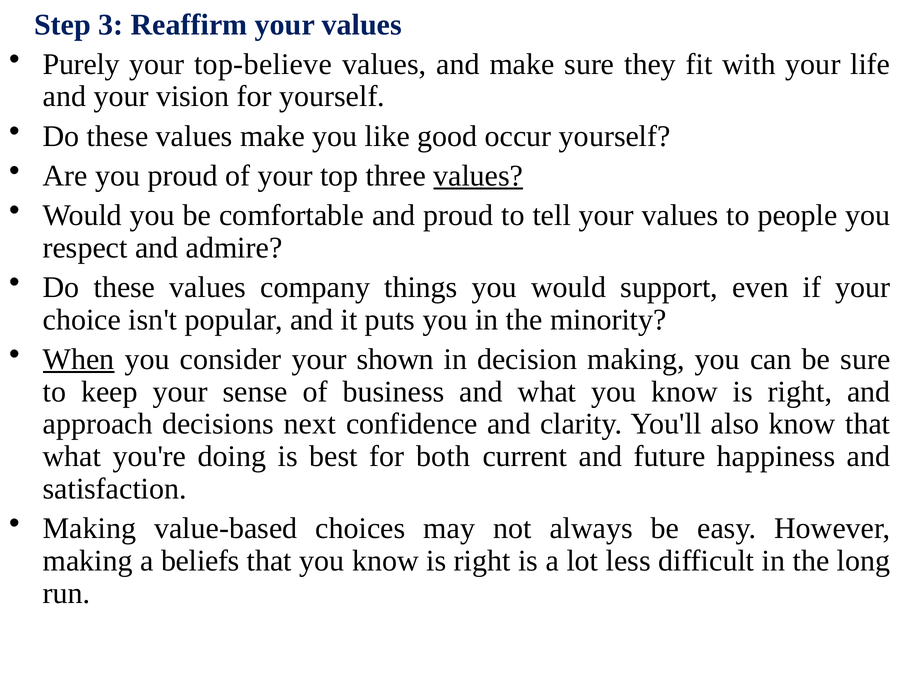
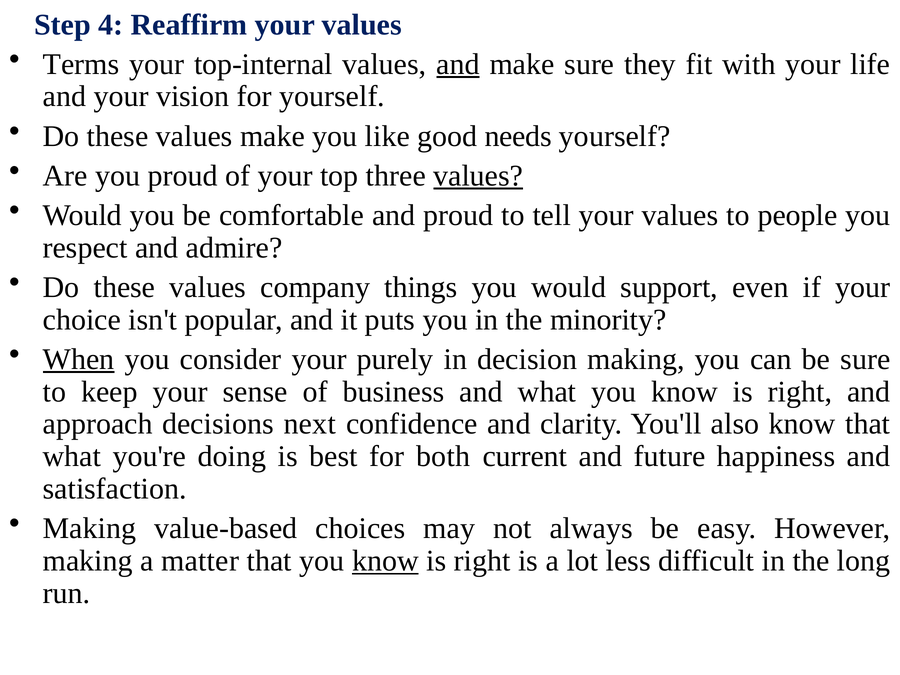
3: 3 -> 4 (111, 25)
Purely: Purely -> Terms (81, 64)
top-believe: top-believe -> top-internal (263, 64)
and underline: none -> present (458, 64)
occur: occur -> needs (518, 136)
shown: shown -> purely (395, 359)
beliefs: beliefs -> matter (200, 561)
know underline: none -> present (385, 561)
